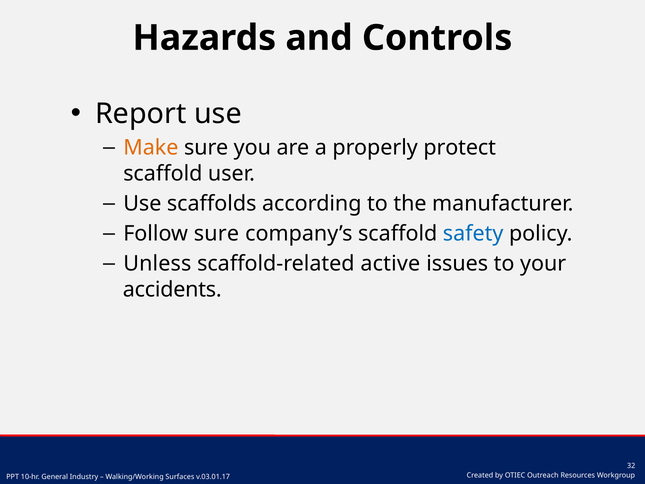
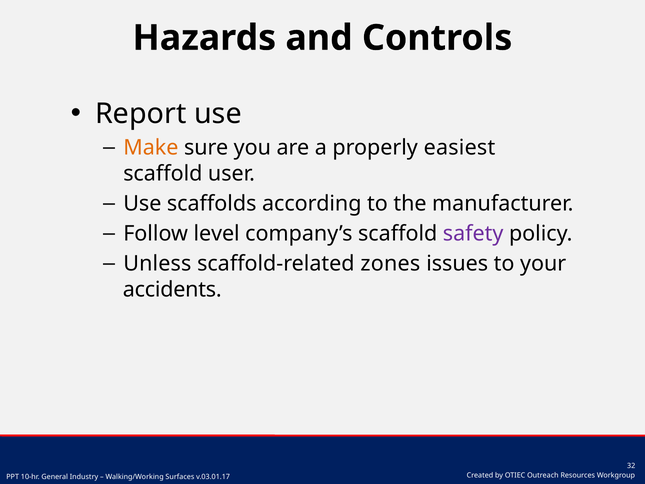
protect: protect -> easiest (459, 148)
Follow sure: sure -> level (217, 234)
safety colour: blue -> purple (473, 234)
active: active -> zones (390, 264)
